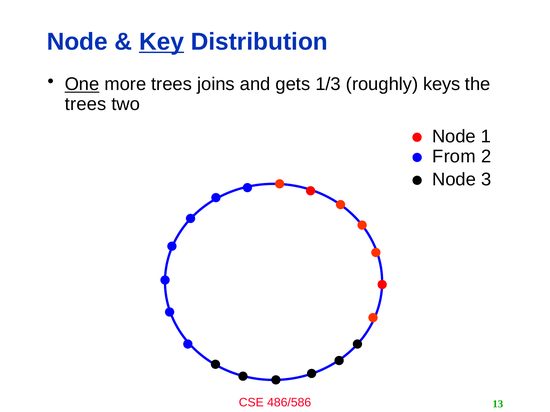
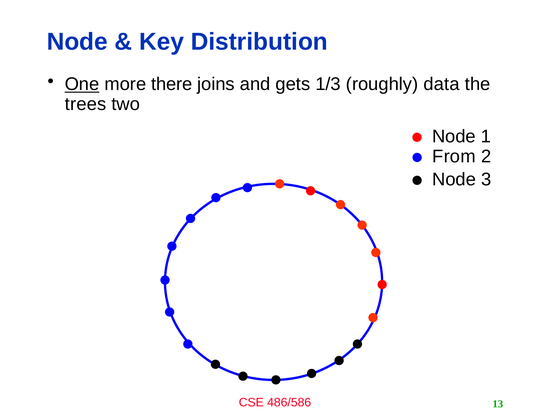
Key underline: present -> none (162, 42)
more trees: trees -> there (172, 84)
keys: keys -> data (441, 84)
